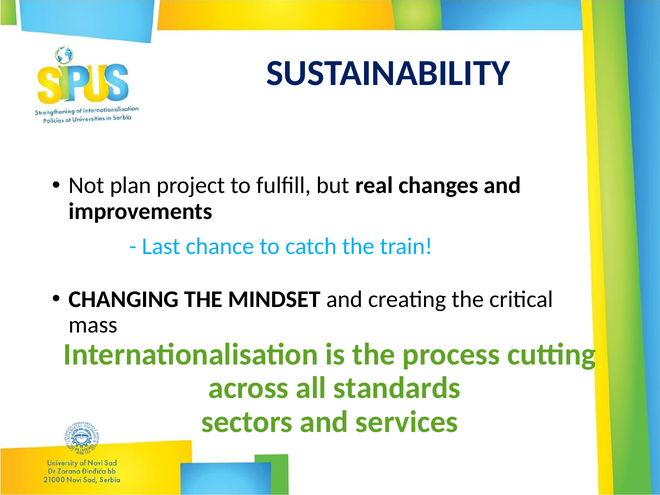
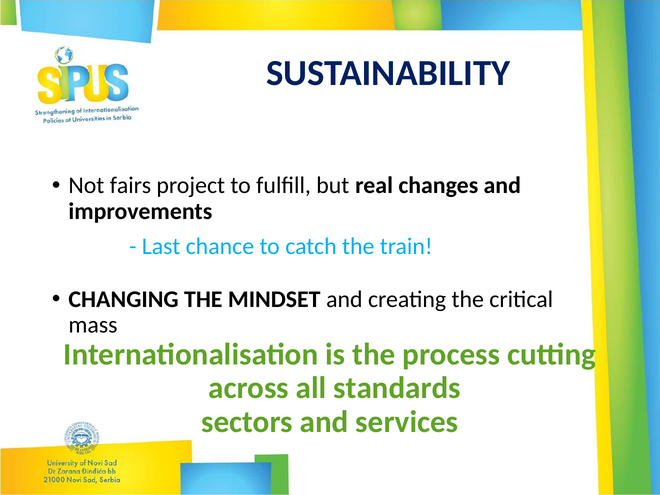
plan: plan -> fairs (130, 186)
